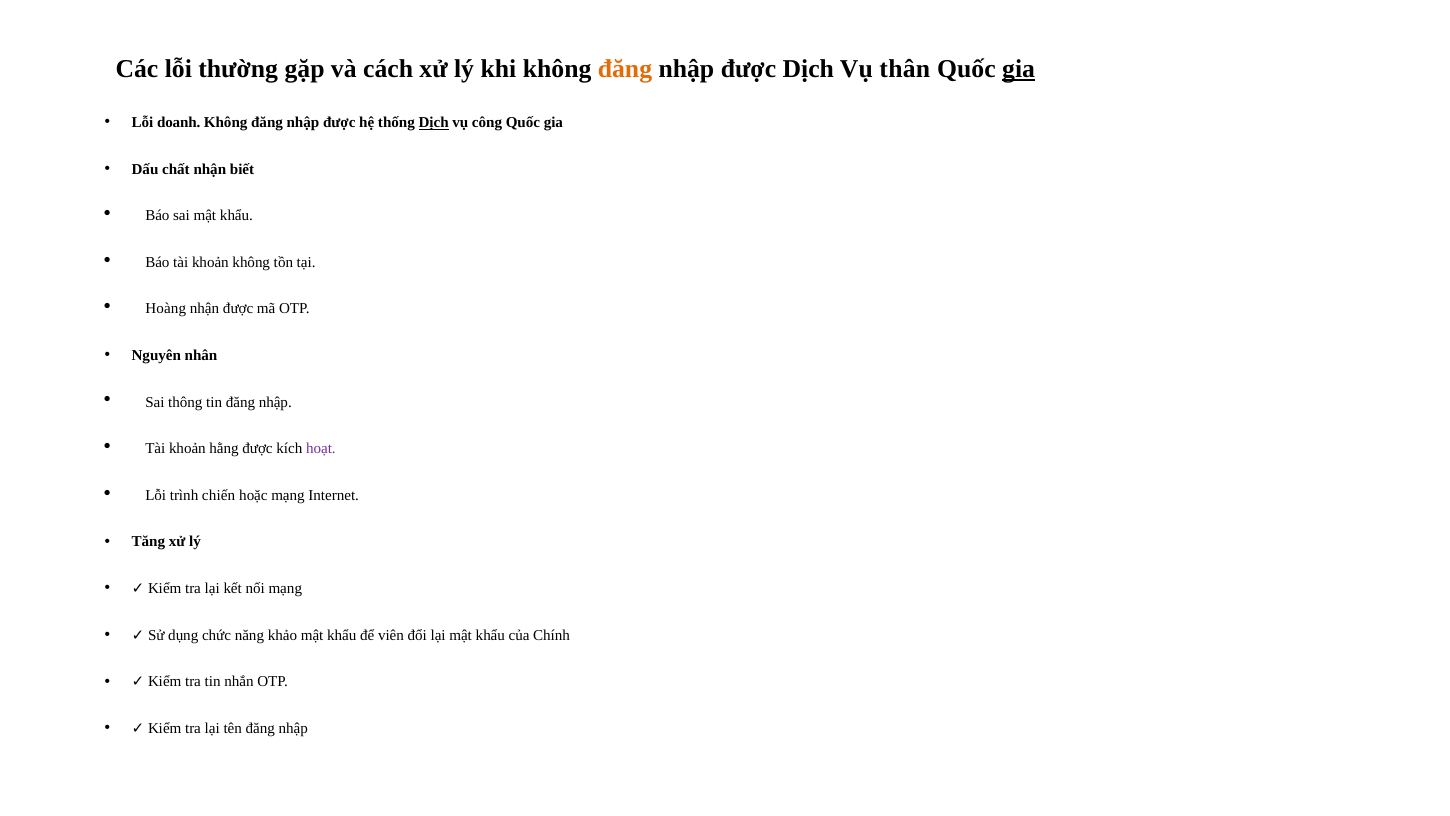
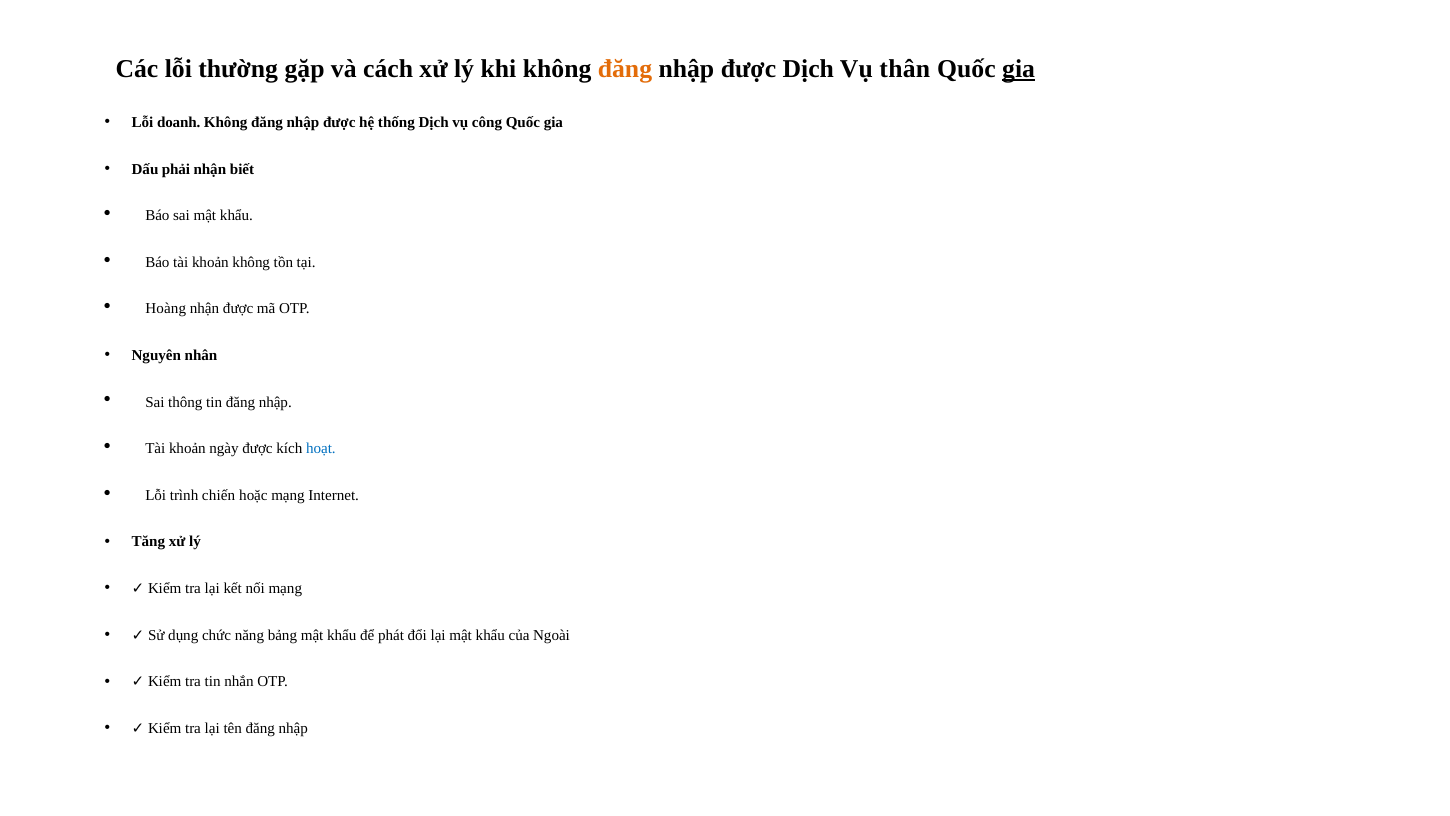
Dịch underline: present -> none (434, 123)
chất: chất -> phải (176, 169)
hằng: hằng -> ngày (224, 449)
hoạt colour: purple -> blue (321, 449)
khảo: khảo -> bảng (282, 635)
viên: viên -> phát (391, 635)
Chính: Chính -> Ngoài (551, 635)
